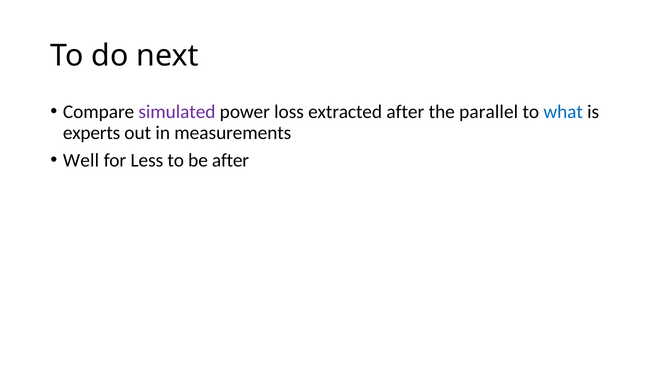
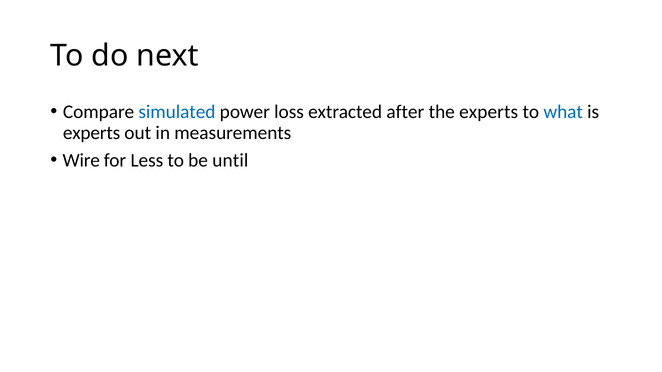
simulated colour: purple -> blue (177, 112)
the parallel: parallel -> experts (489, 112)
Well: Well -> Wire (81, 161)
be after: after -> until (230, 161)
